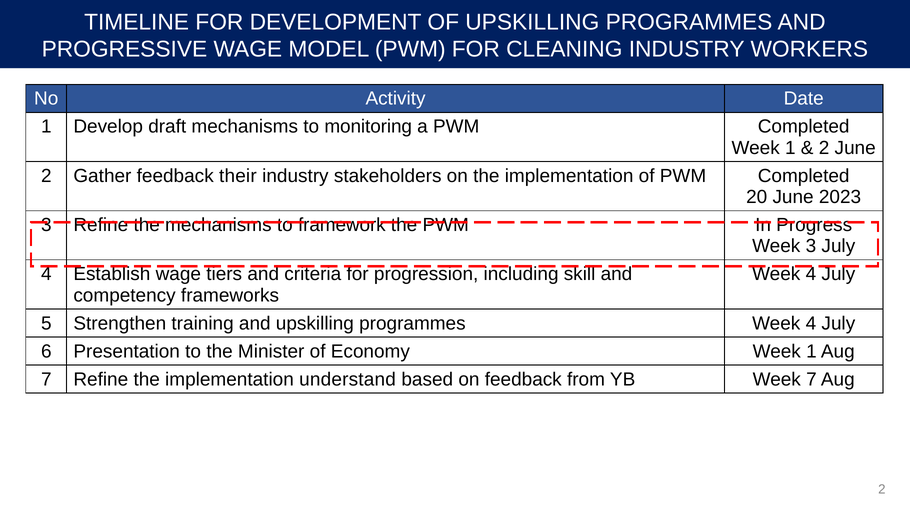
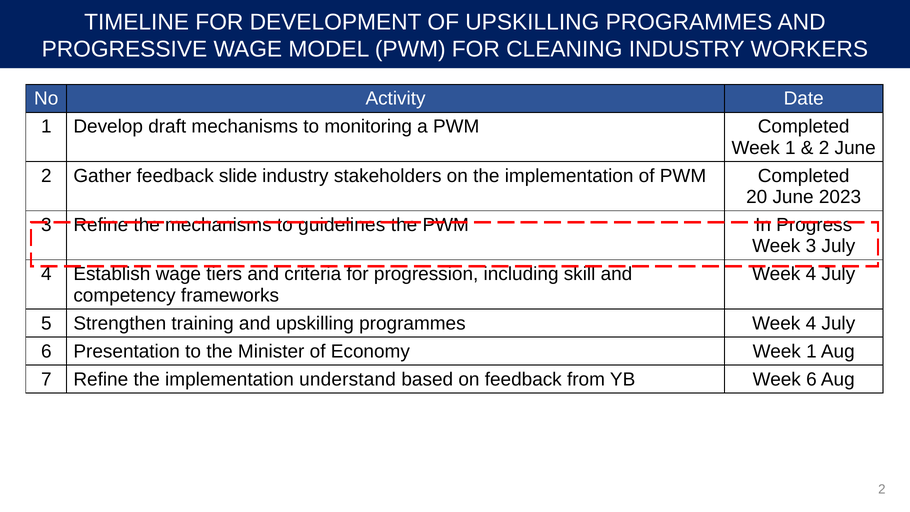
their: their -> slide (238, 176)
framework: framework -> guidelines (342, 225)
Week 7: 7 -> 6 (811, 379)
